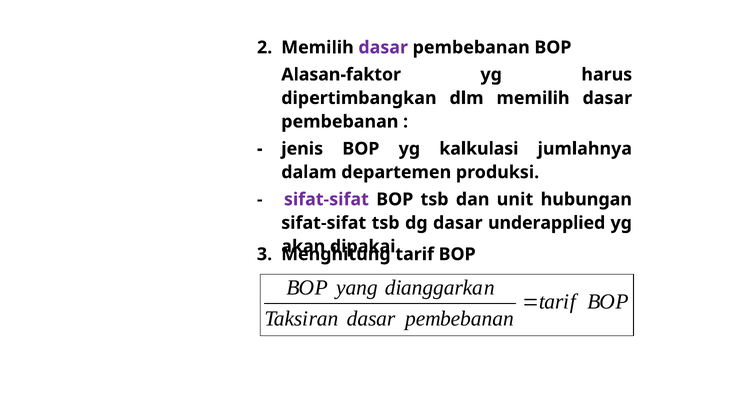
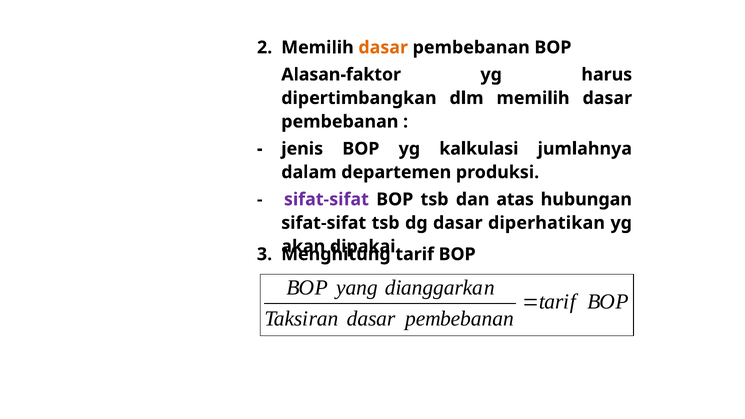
dasar colour: purple -> orange (383, 47)
unit: unit -> atas (515, 199)
underapplied: underapplied -> diperhatikan (546, 223)
